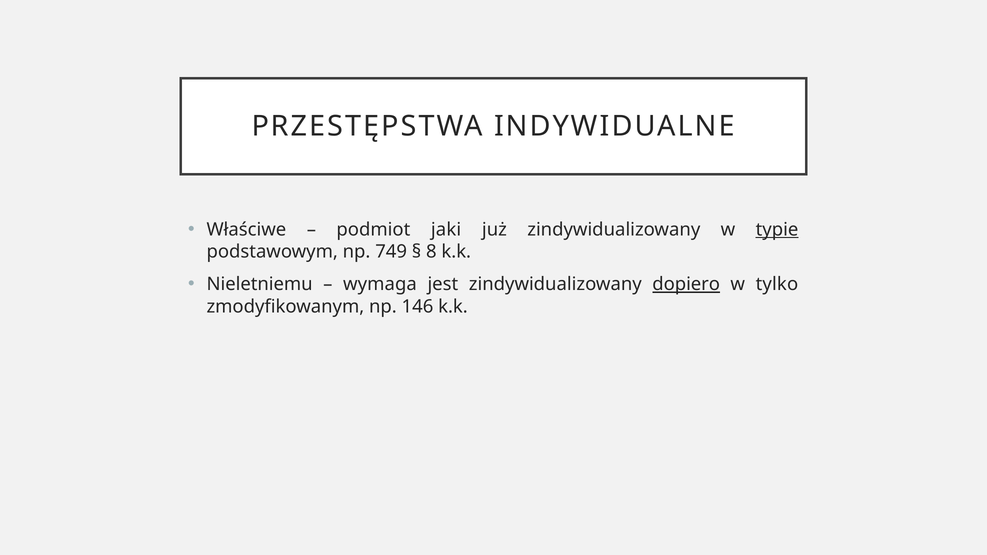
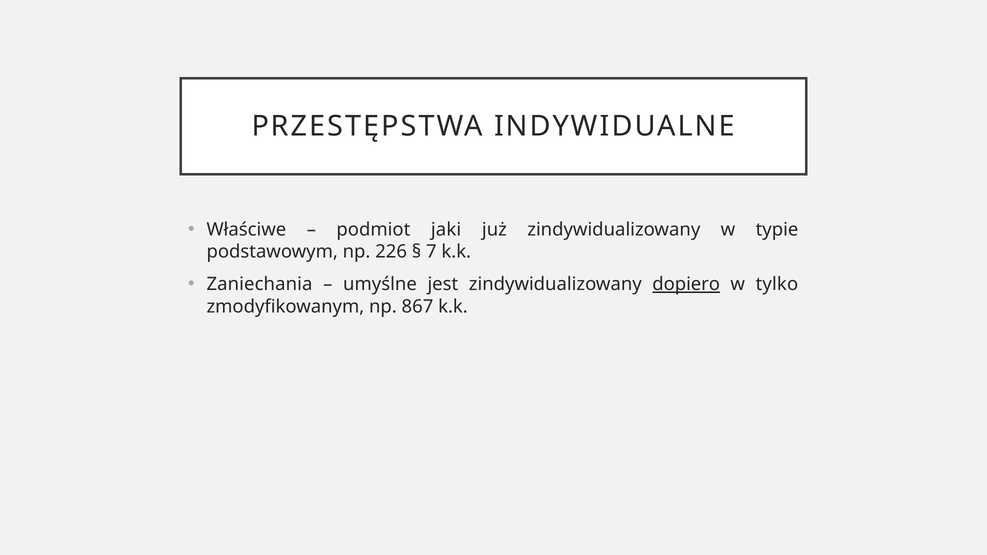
typie underline: present -> none (777, 230)
749: 749 -> 226 (391, 252)
8: 8 -> 7 (431, 252)
Nieletniemu: Nieletniemu -> Zaniechania (259, 284)
wymaga: wymaga -> umyślne (380, 284)
146: 146 -> 867 (417, 307)
